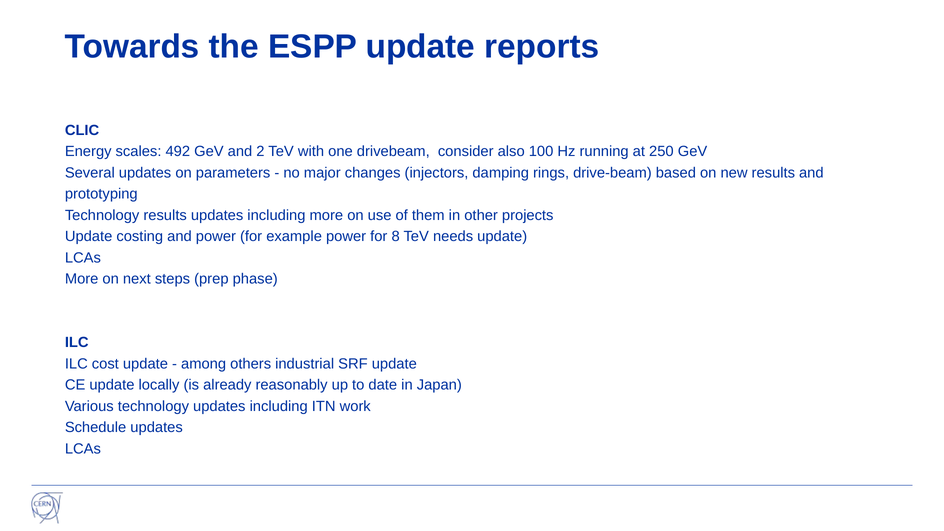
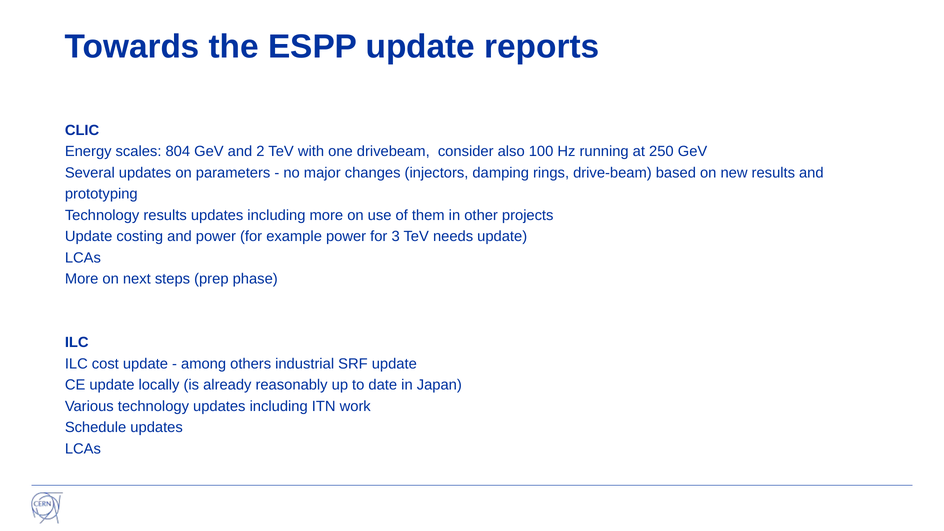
492: 492 -> 804 (178, 151)
8: 8 -> 3 (396, 236)
